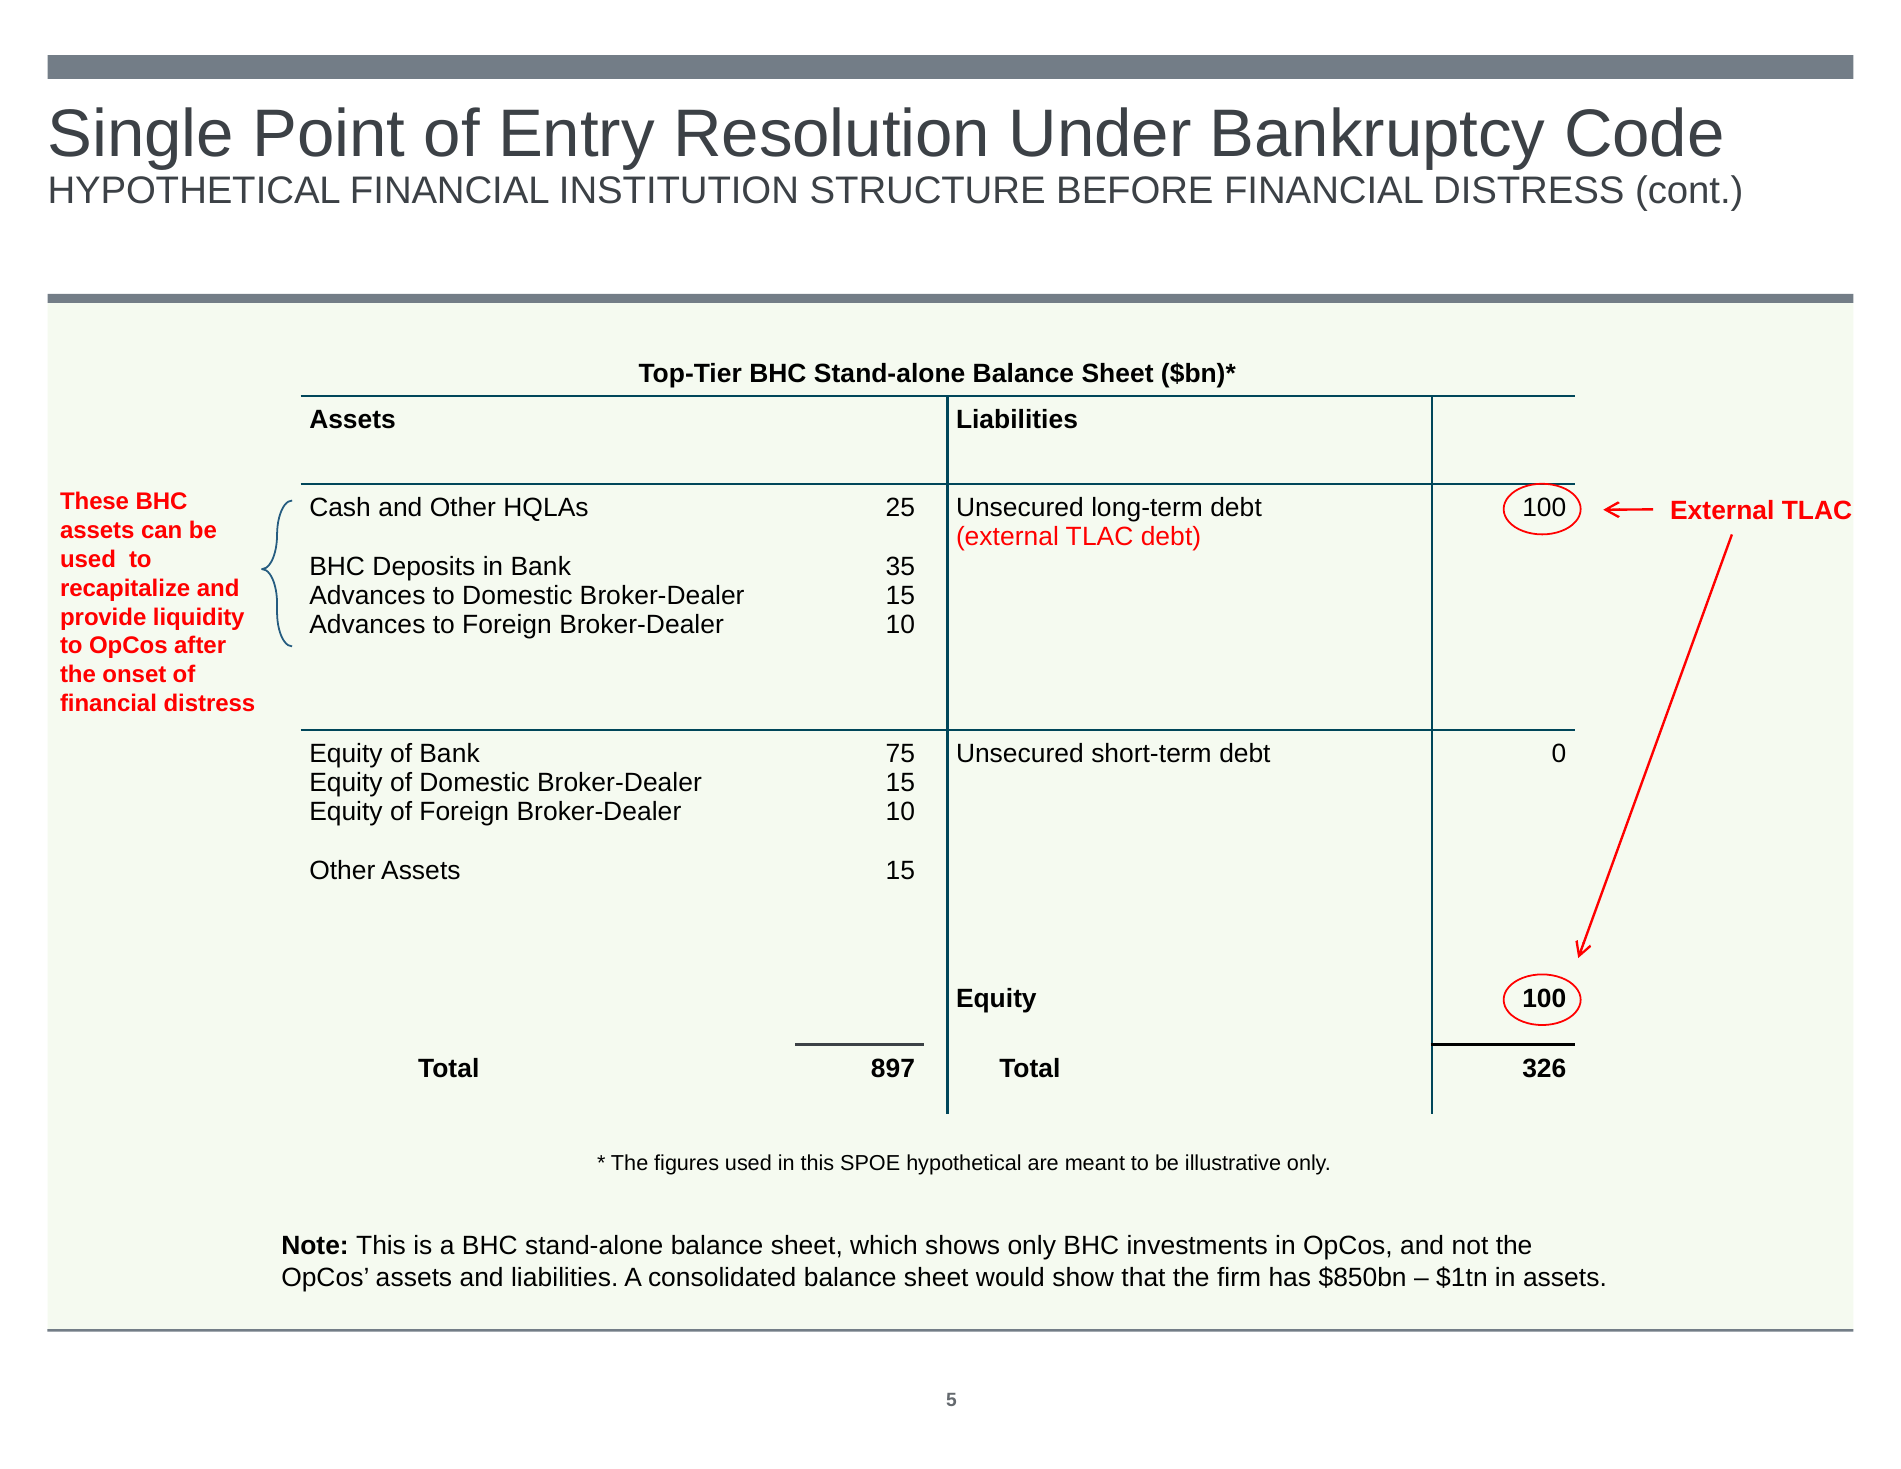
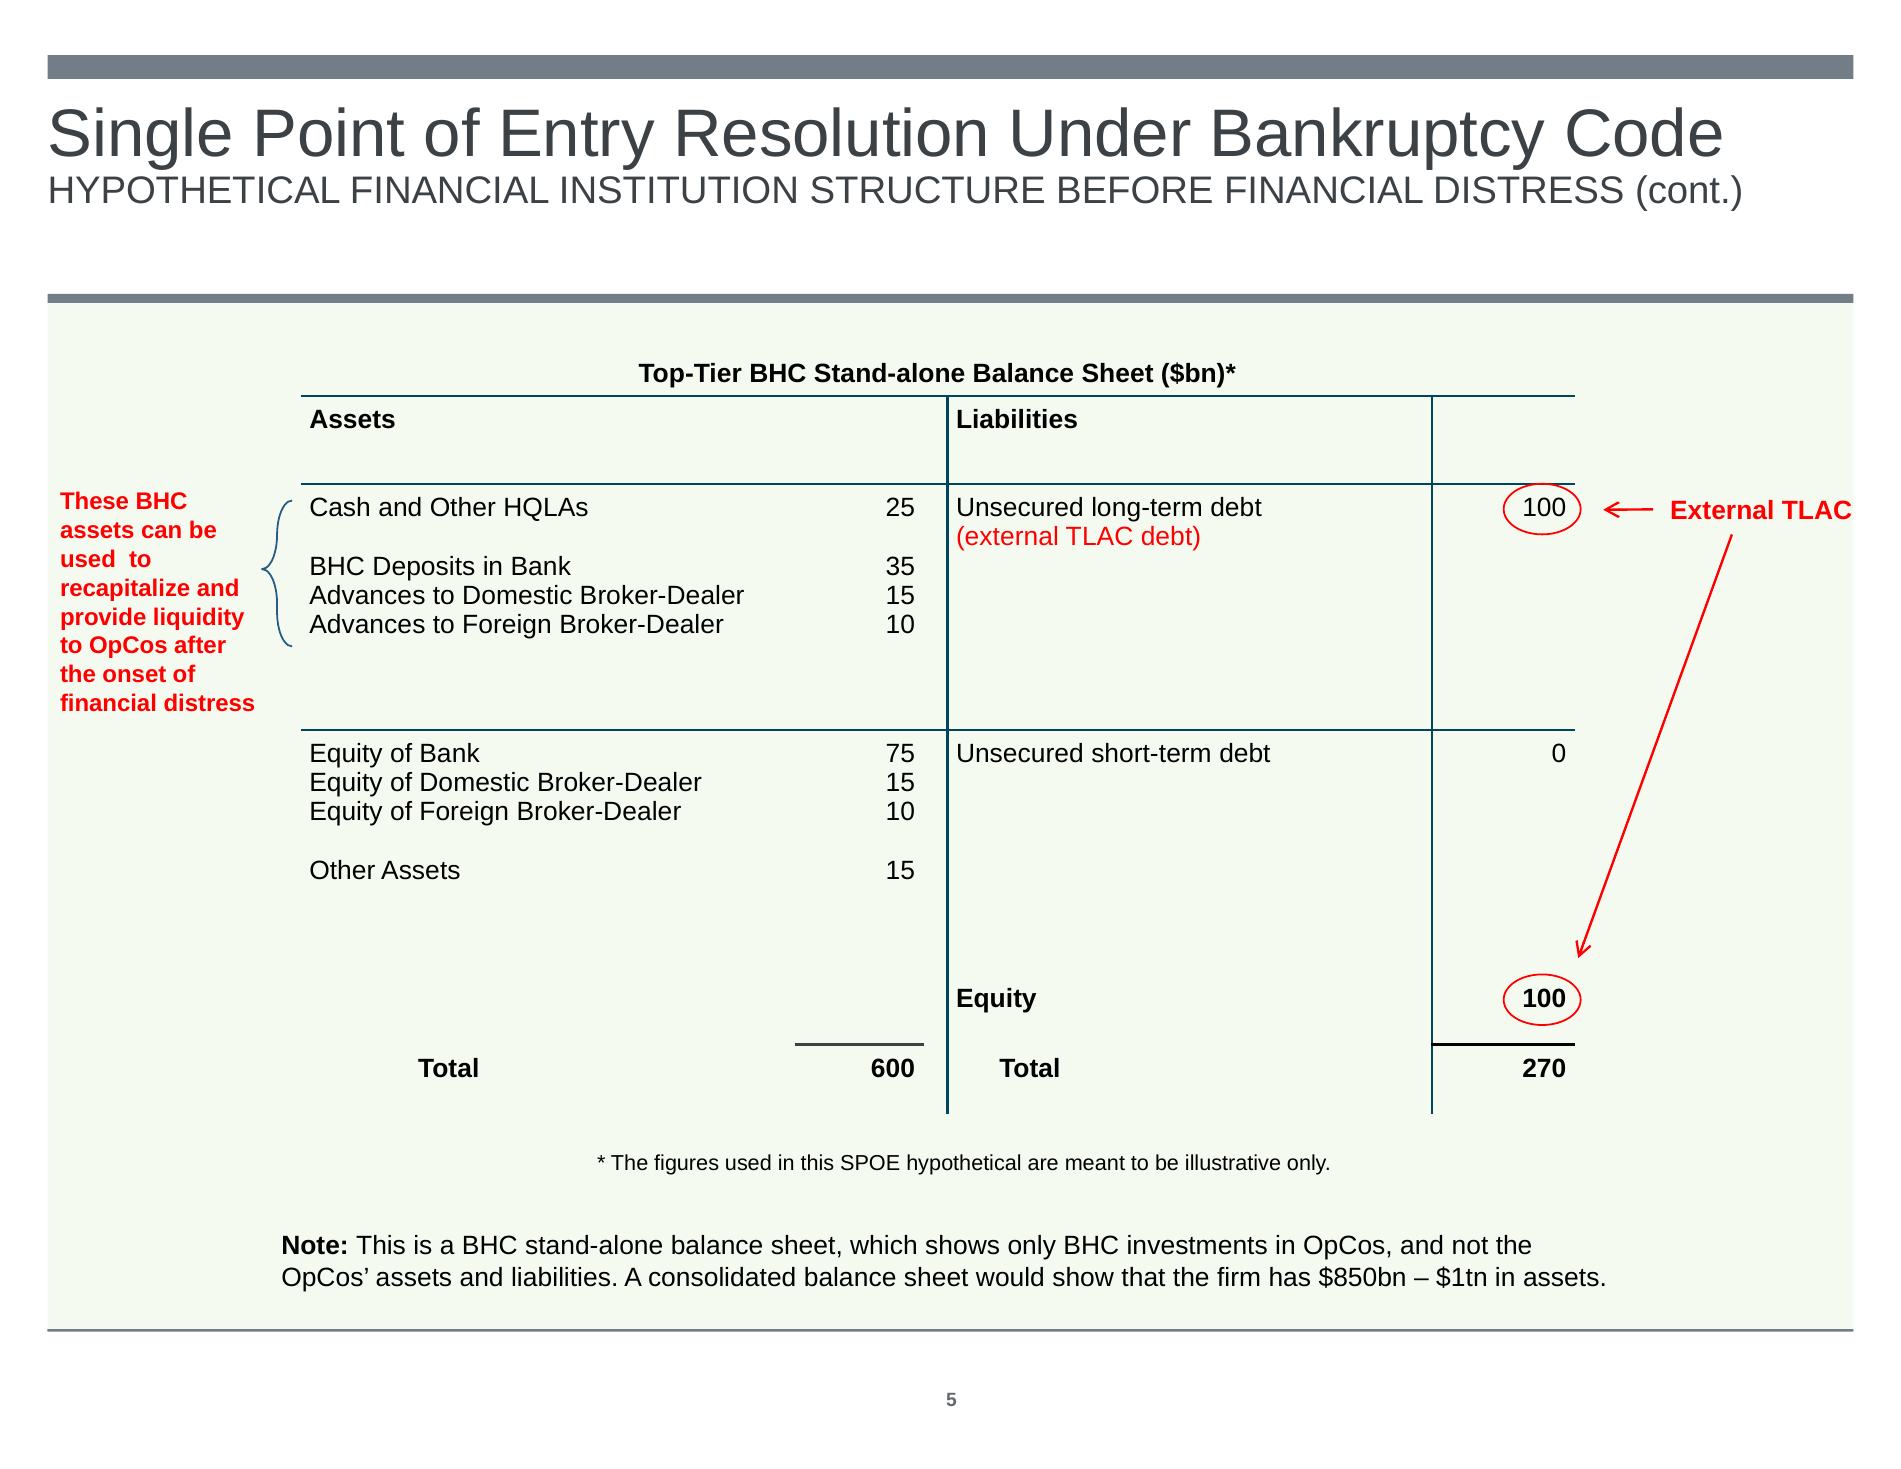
897: 897 -> 600 (893, 1068)
326: 326 -> 270 (1544, 1068)
